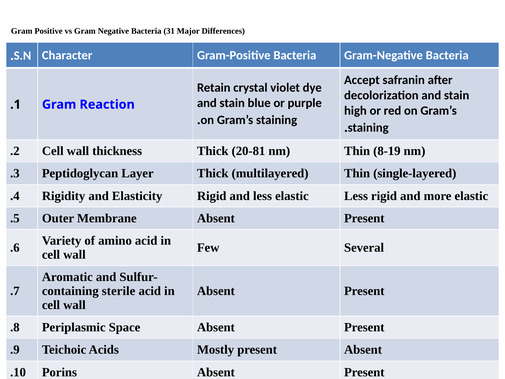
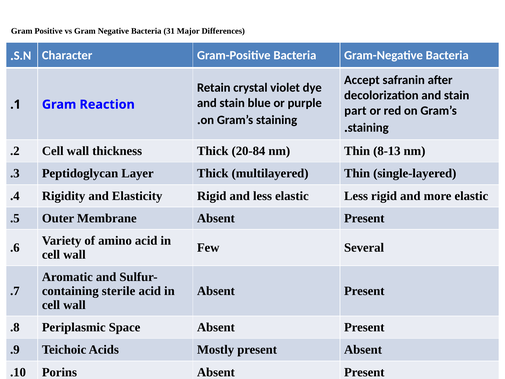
high: high -> part (355, 111)
20-81: 20-81 -> 20-84 (248, 151)
8-19: 8-19 -> 8-13 (387, 151)
